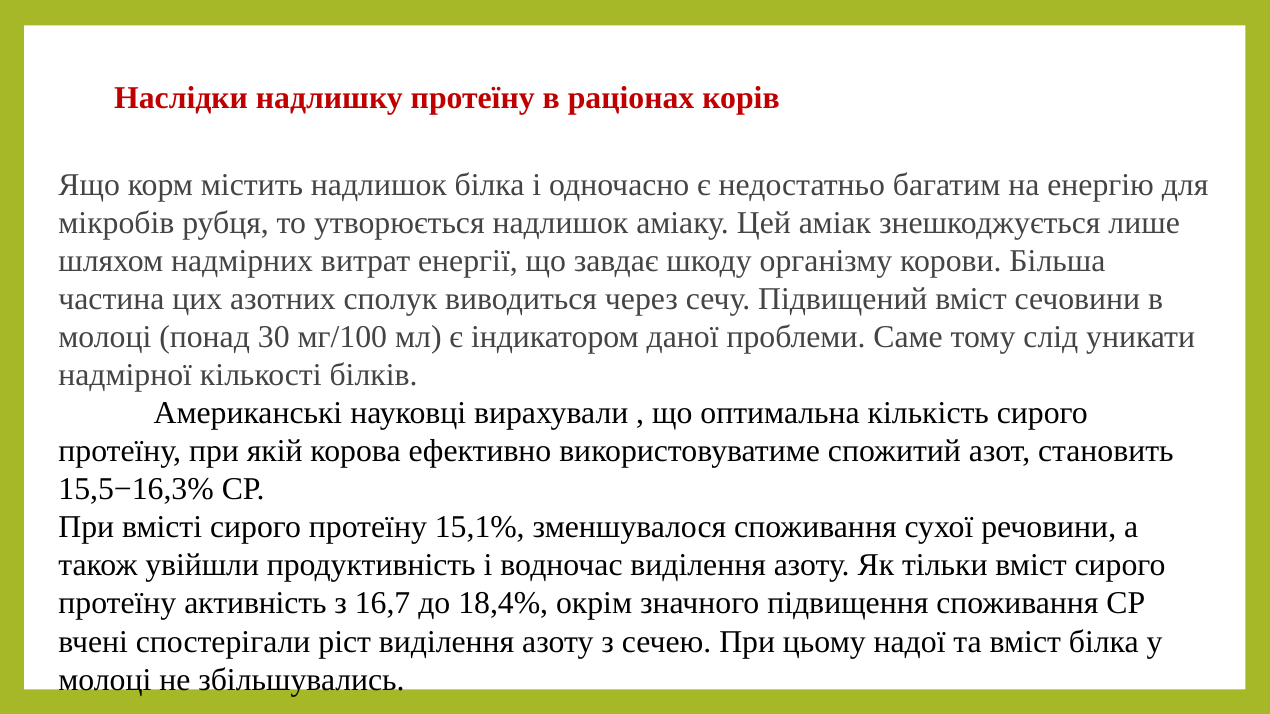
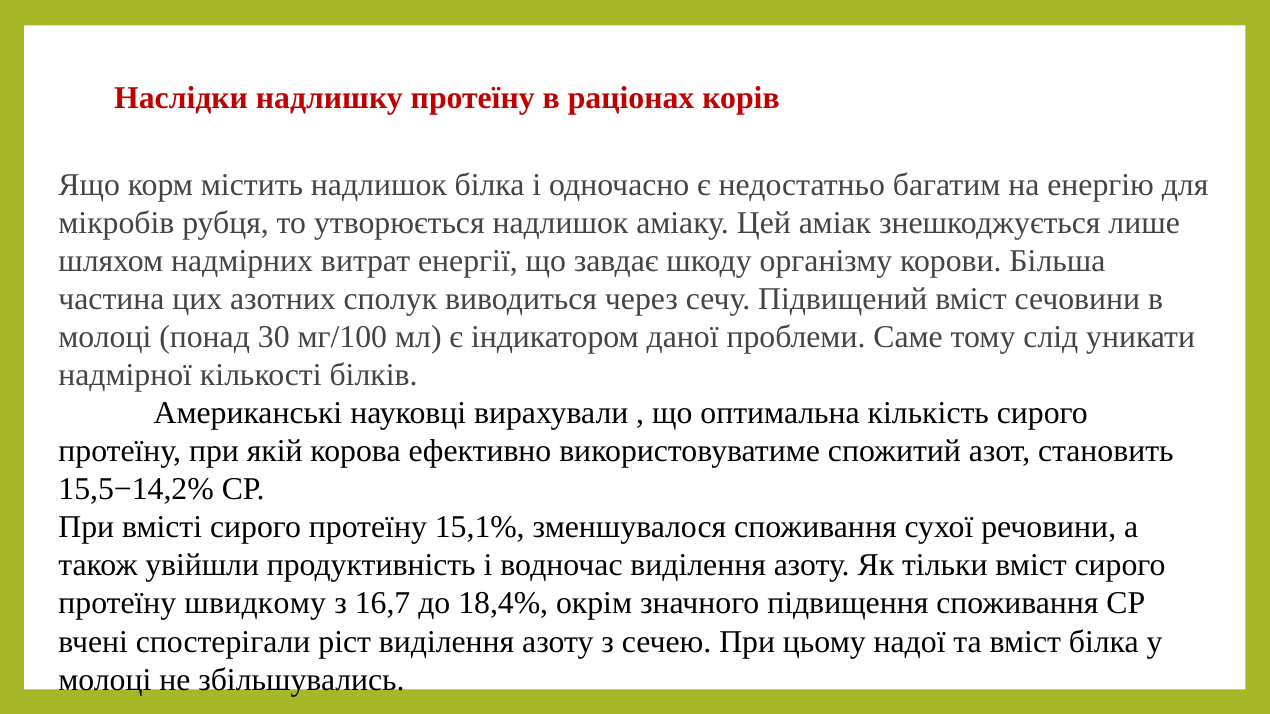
15,5−16,3%: 15,5−16,3% -> 15,5−14,2% (136, 489)
активність: активність -> швидкому (255, 604)
